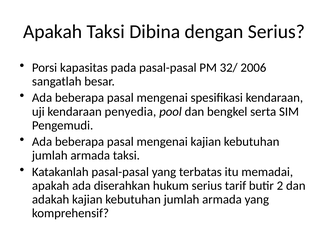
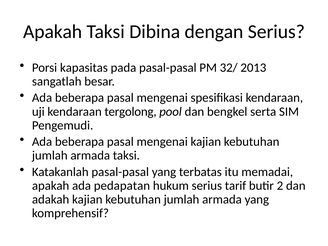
2006: 2006 -> 2013 (253, 68)
penyedia: penyedia -> tergolong (131, 112)
diserahkan: diserahkan -> pedapatan (122, 186)
